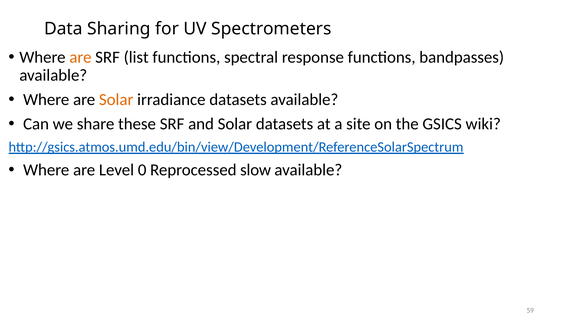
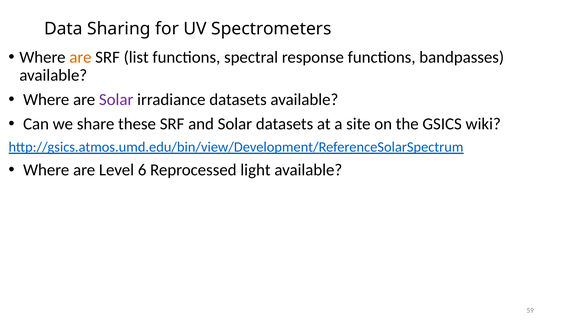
Solar colour: orange -> purple (116, 100)
0: 0 -> 6 (142, 170)
slow: slow -> light (255, 170)
